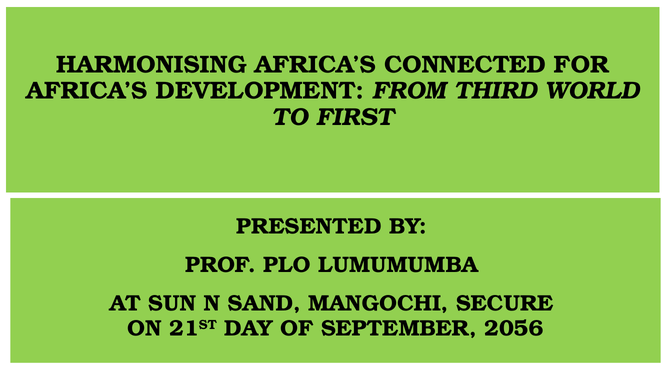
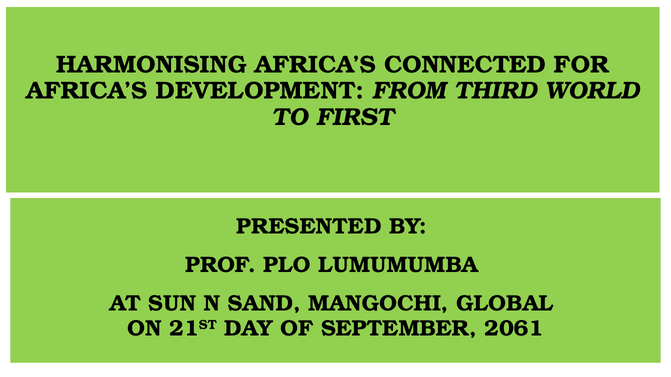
SECURE: SECURE -> GLOBAL (505, 304)
2056: 2056 -> 2061 (514, 329)
